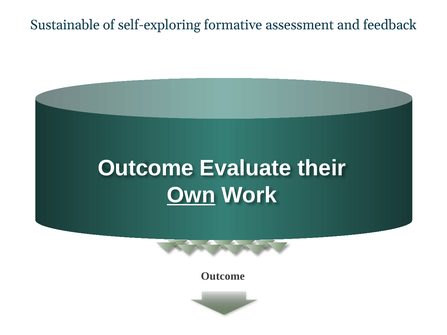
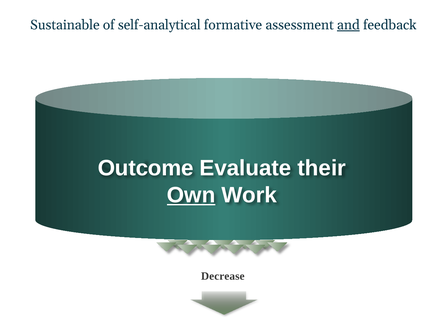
self-exploring: self-exploring -> self-analytical (159, 25)
and underline: none -> present (348, 25)
Outcome: Outcome -> Decrease (223, 276)
